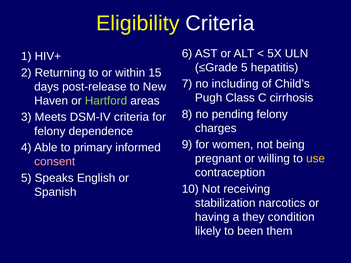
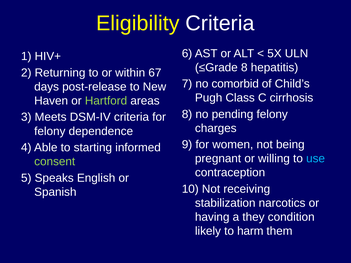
≤Grade 5: 5 -> 8 (244, 68)
15: 15 -> 67 (155, 73)
including: including -> comorbid (235, 84)
primary: primary -> starting (93, 148)
use colour: yellow -> light blue (316, 159)
consent colour: pink -> light green (55, 162)
been: been -> harm (250, 231)
